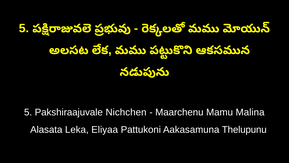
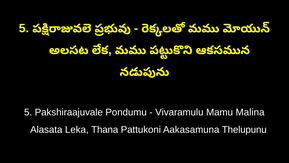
Nichchen: Nichchen -> Pondumu (126, 112)
Maarchenu: Maarchenu -> Vivaramulu (179, 112)
Eliyaa: Eliyaa -> Thana (105, 129)
